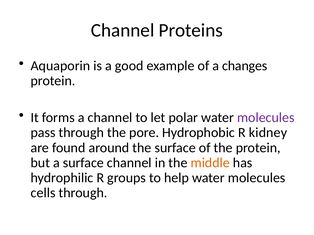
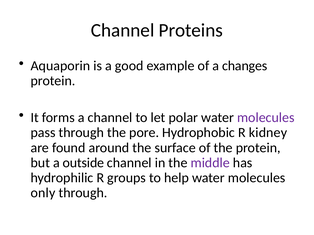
a surface: surface -> outside (83, 163)
middle colour: orange -> purple (210, 163)
cells: cells -> only (43, 193)
